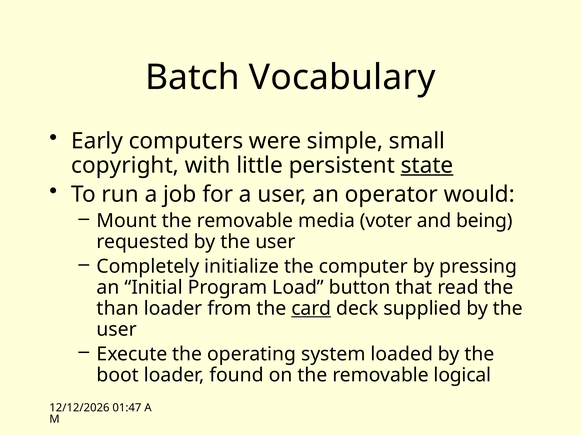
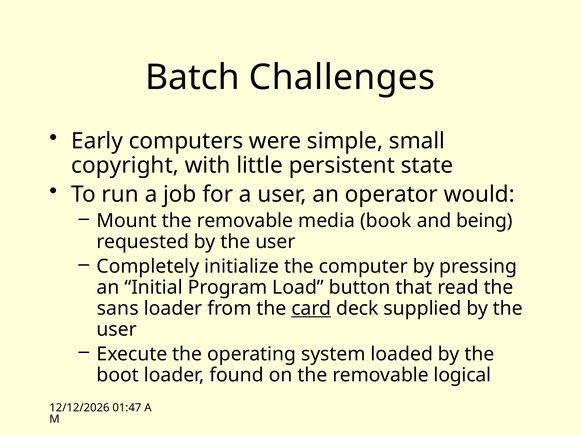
Vocabulary: Vocabulary -> Challenges (342, 78)
state underline: present -> none (427, 165)
voter: voter -> book (386, 221)
than: than -> sans (118, 308)
